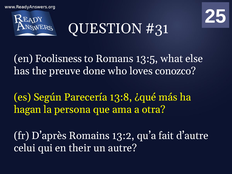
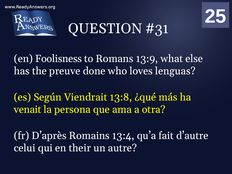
13:5: 13:5 -> 13:9 (147, 59)
conozco: conozco -> lenguas (175, 71)
Parecería: Parecería -> Viendrait (86, 97)
hagan: hagan -> venait (28, 110)
13:2: 13:2 -> 13:4 (123, 136)
